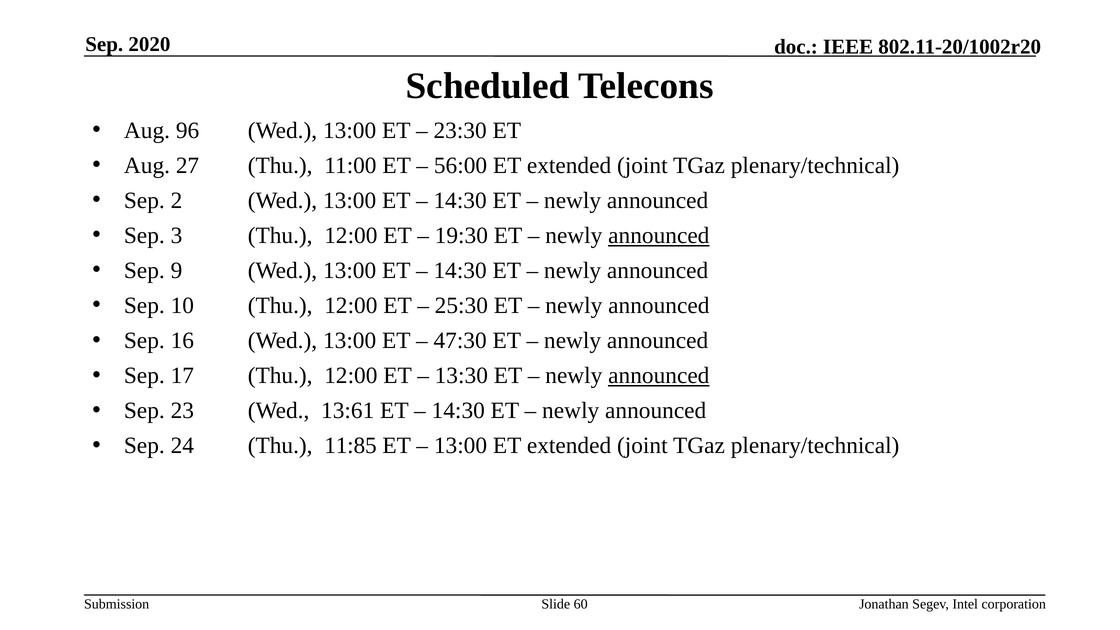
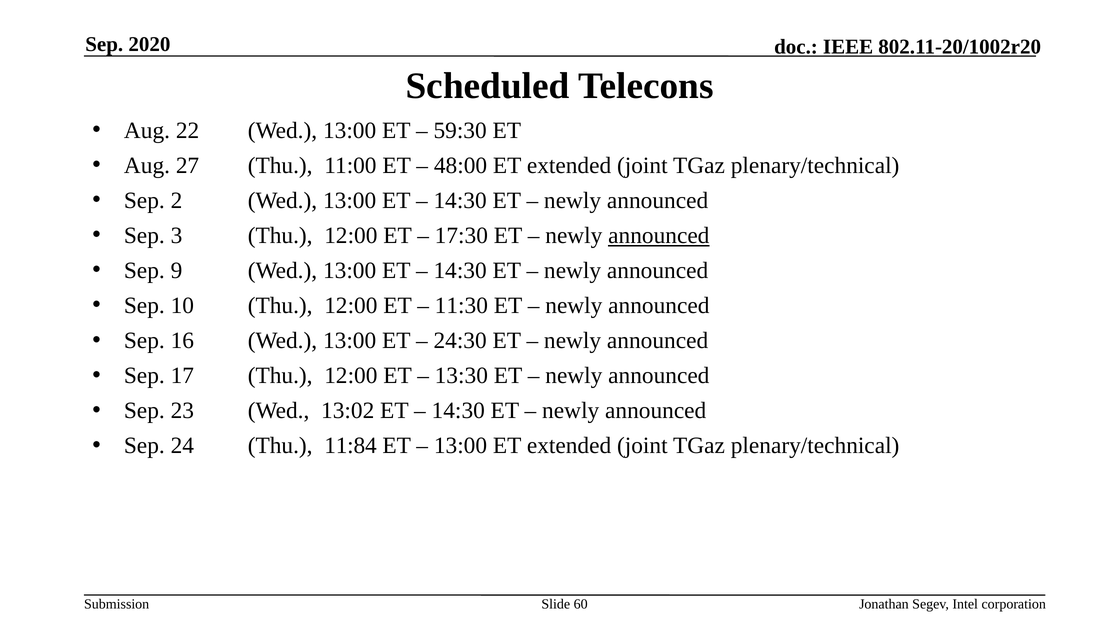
96: 96 -> 22 (188, 130)
23:30: 23:30 -> 59:30 (460, 130)
56:00: 56:00 -> 48:00 (461, 166)
19:30: 19:30 -> 17:30 (461, 236)
25:30: 25:30 -> 11:30 (461, 306)
47:30: 47:30 -> 24:30 (460, 341)
announced underline: present -> none (659, 376)
13:61: 13:61 -> 13:02 (348, 411)
11:85: 11:85 -> 11:84 (350, 446)
